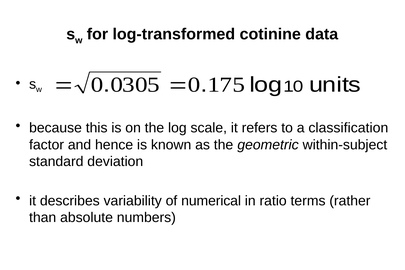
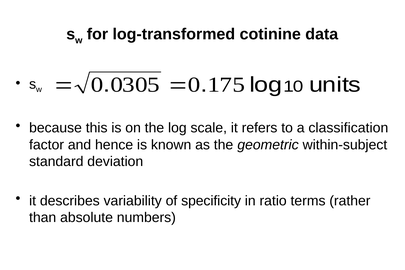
numerical: numerical -> specificity (211, 201)
